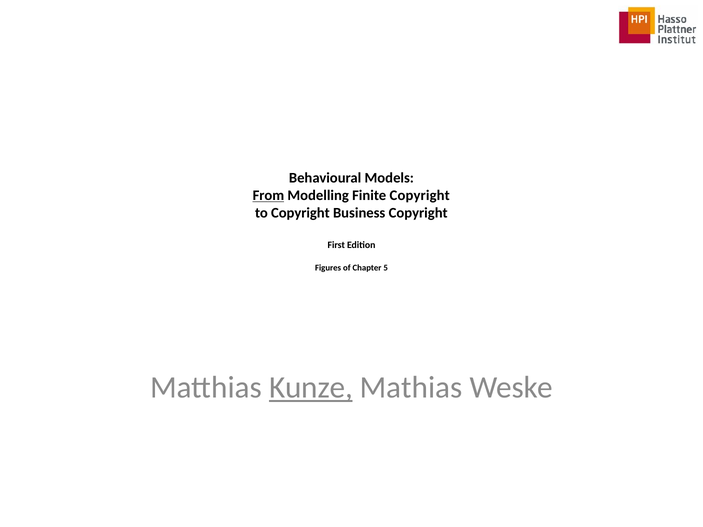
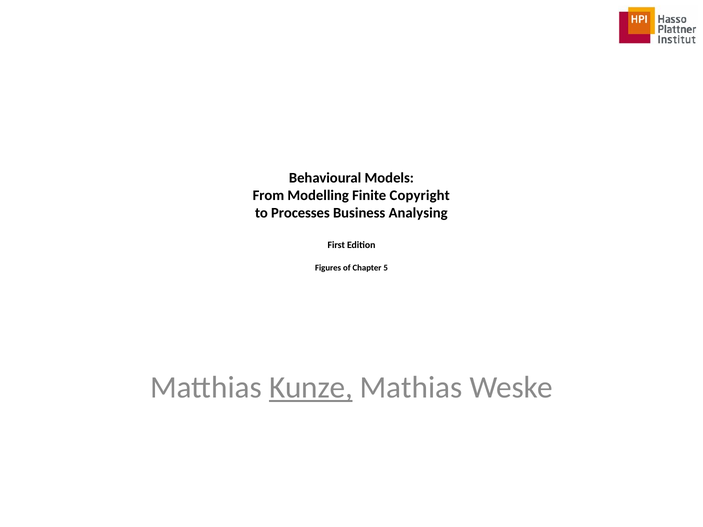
From underline: present -> none (268, 195)
to Copyright: Copyright -> Processes (300, 213)
Business Copyright: Copyright -> Analysing (418, 213)
